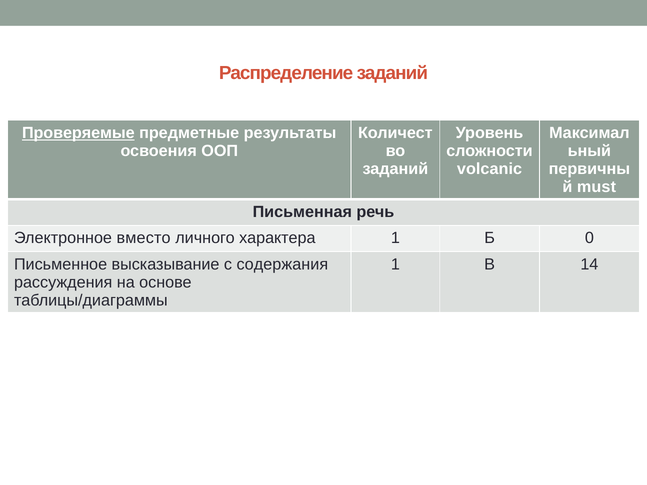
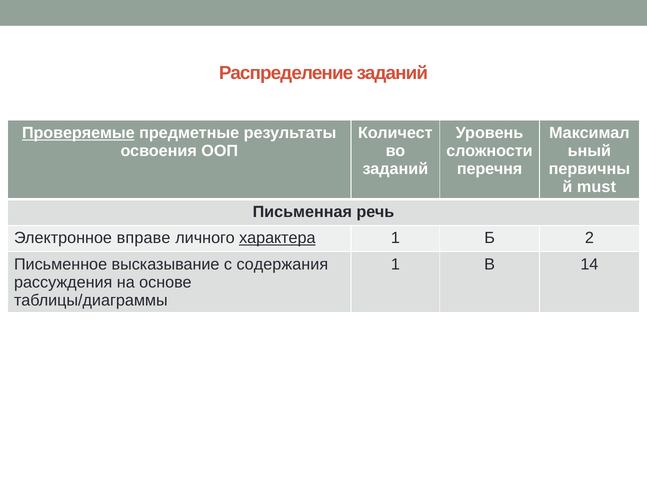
volcanic: volcanic -> перечня (490, 169)
вместо: вместо -> вправе (144, 238)
характера underline: none -> present (277, 238)
0: 0 -> 2 (589, 238)
